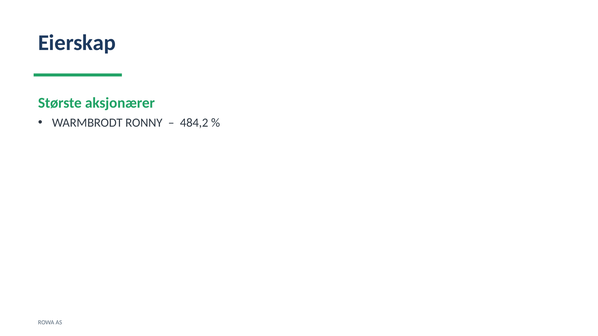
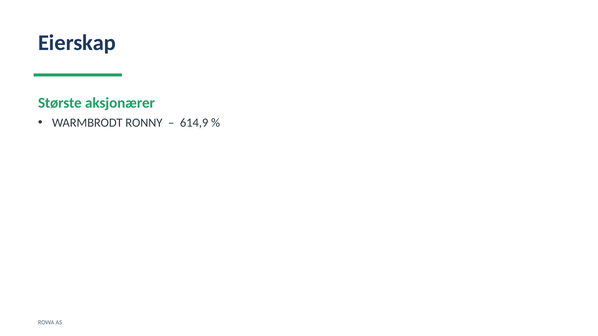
484,2: 484,2 -> 614,9 (194, 123)
